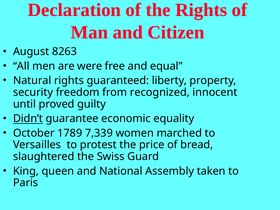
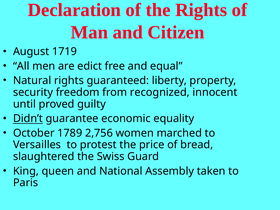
8263: 8263 -> 1719 (64, 52)
were: were -> edict (90, 66)
7,339: 7,339 -> 2,756 (99, 133)
